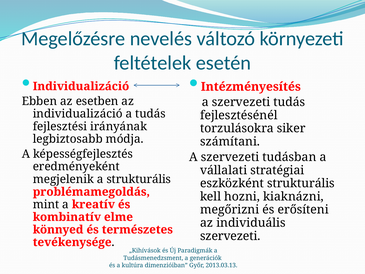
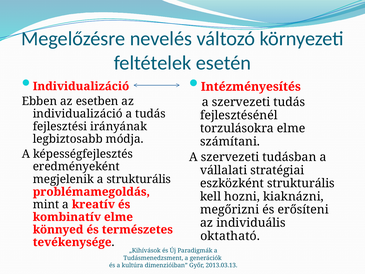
torzulásokra siker: siker -> elme (291, 128)
szervezeti: szervezeti -> oktatható (230, 236)
